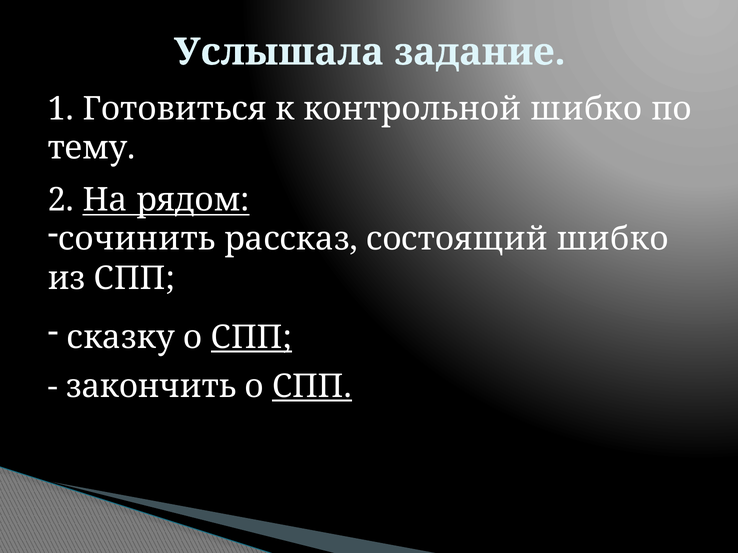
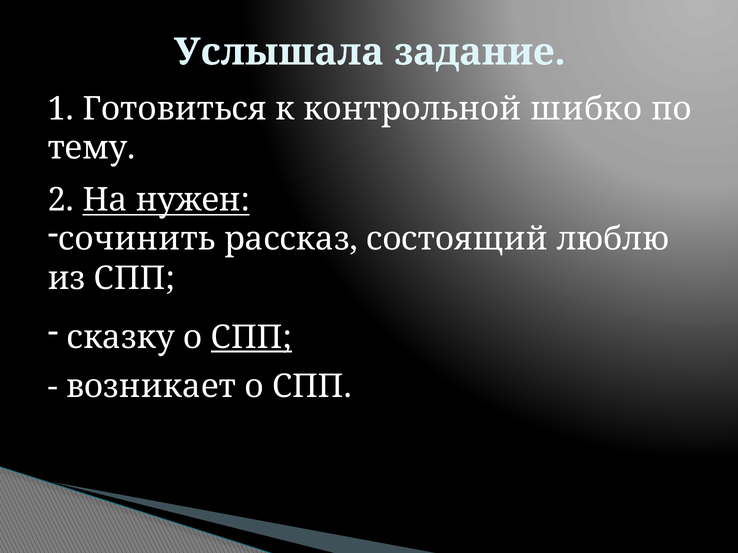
рядом: рядом -> нужен (193, 200)
состоящий шибко: шибко -> люблю (613, 239)
закончить: закончить -> возникает (151, 387)
СПП underline: present -> none (312, 387)
